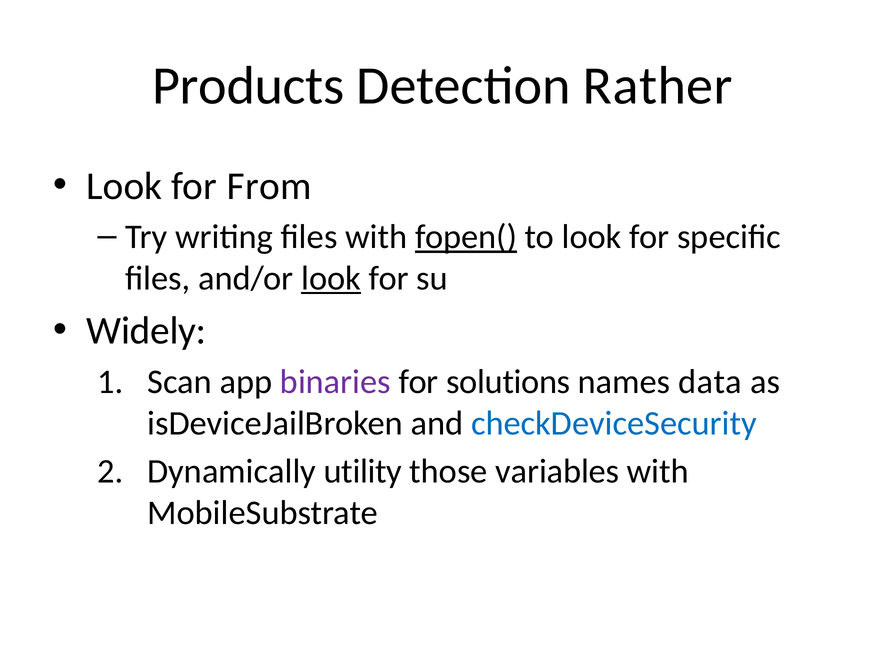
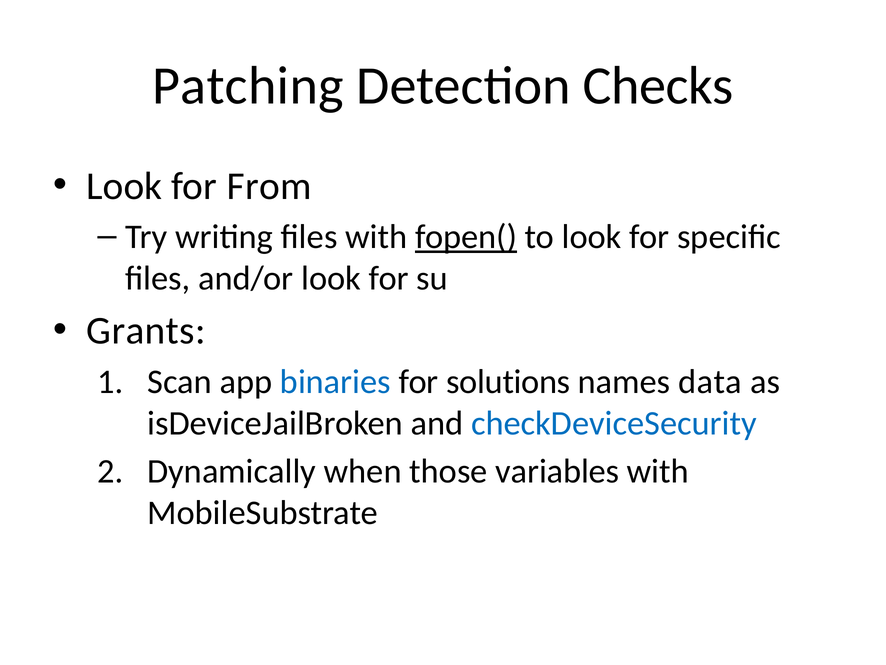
Products: Products -> Patching (248, 86)
Rather: Rather -> Checks (658, 86)
look underline: present -> none (331, 278)
Widely: Widely -> Grants (146, 331)
binaries colour: purple -> blue (335, 382)
utility: utility -> when (363, 471)
